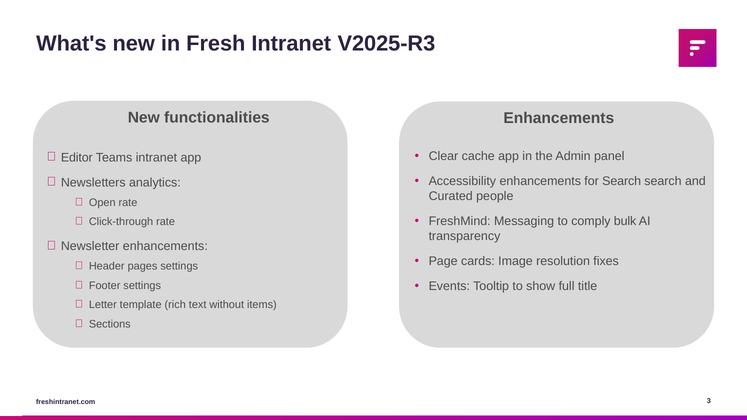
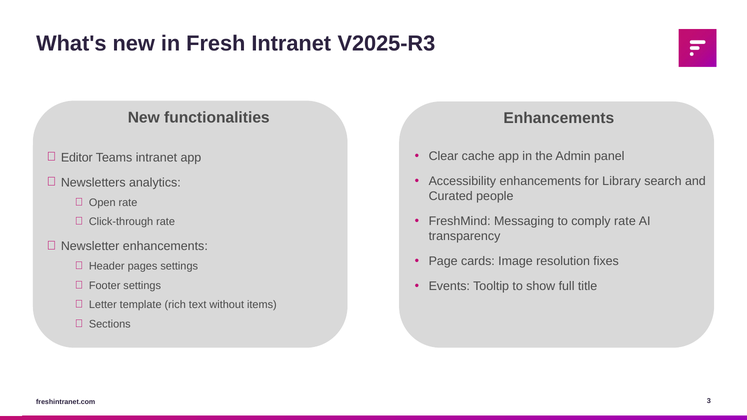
for Search: Search -> Library (622, 181)
comply bulk: bulk -> rate (625, 221)
